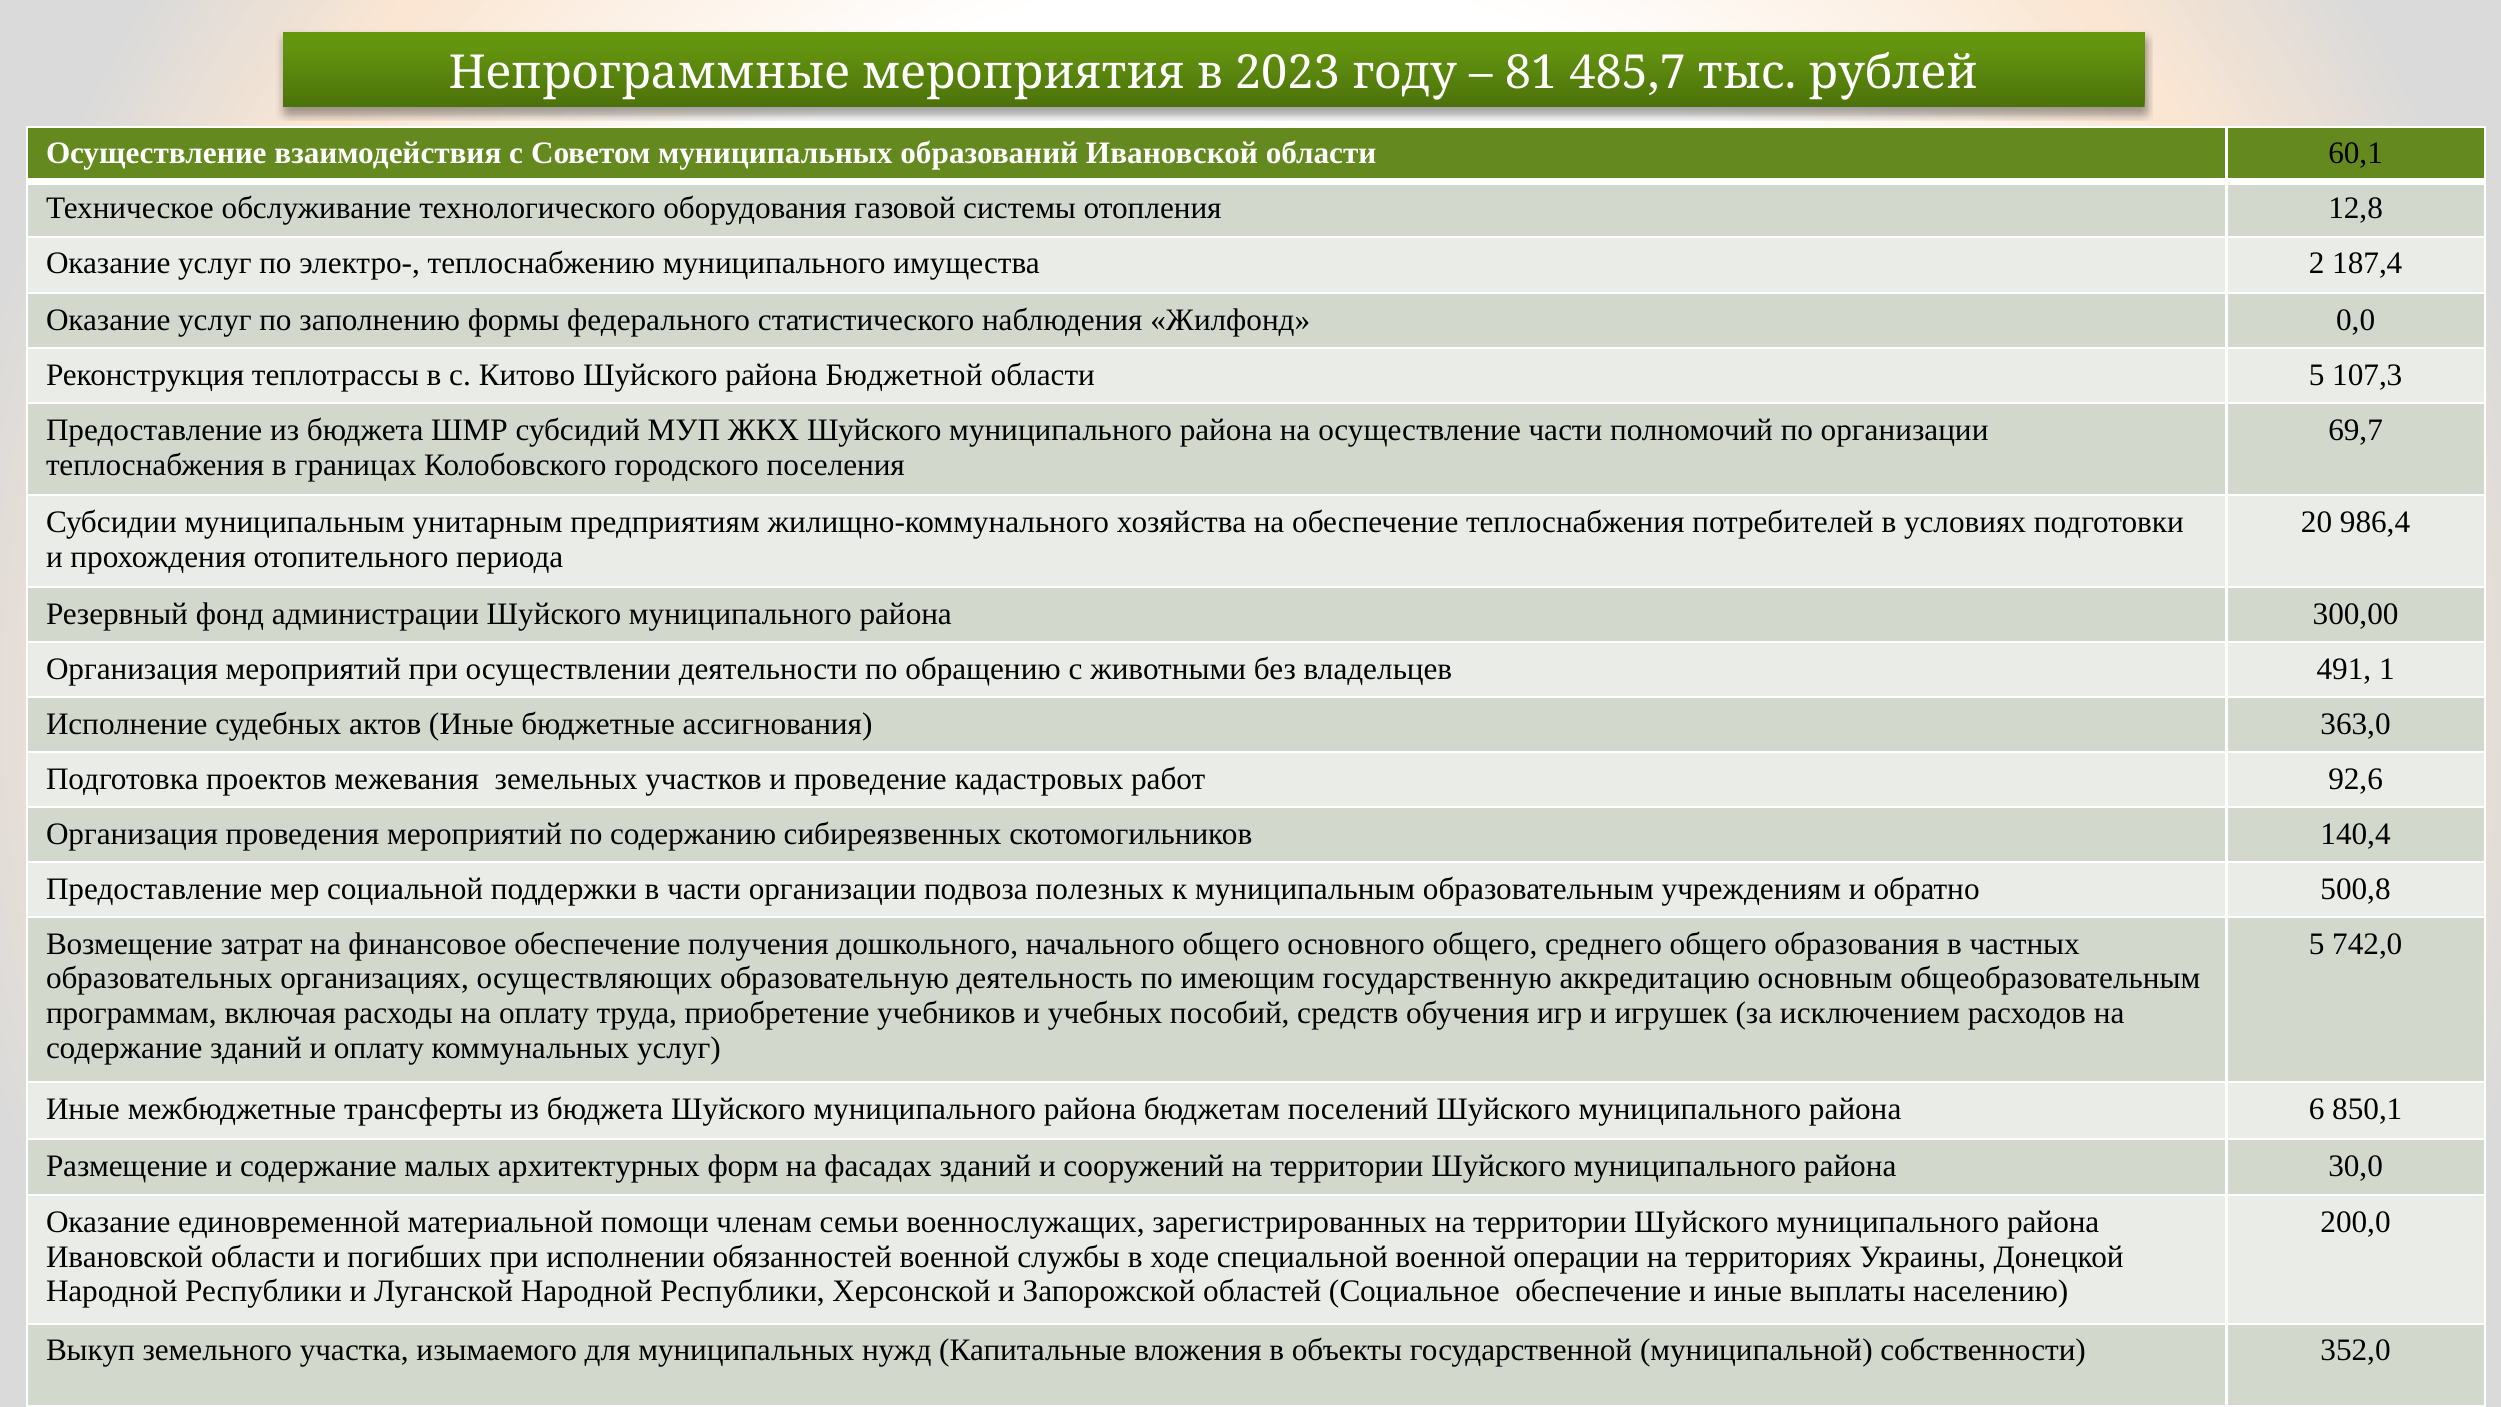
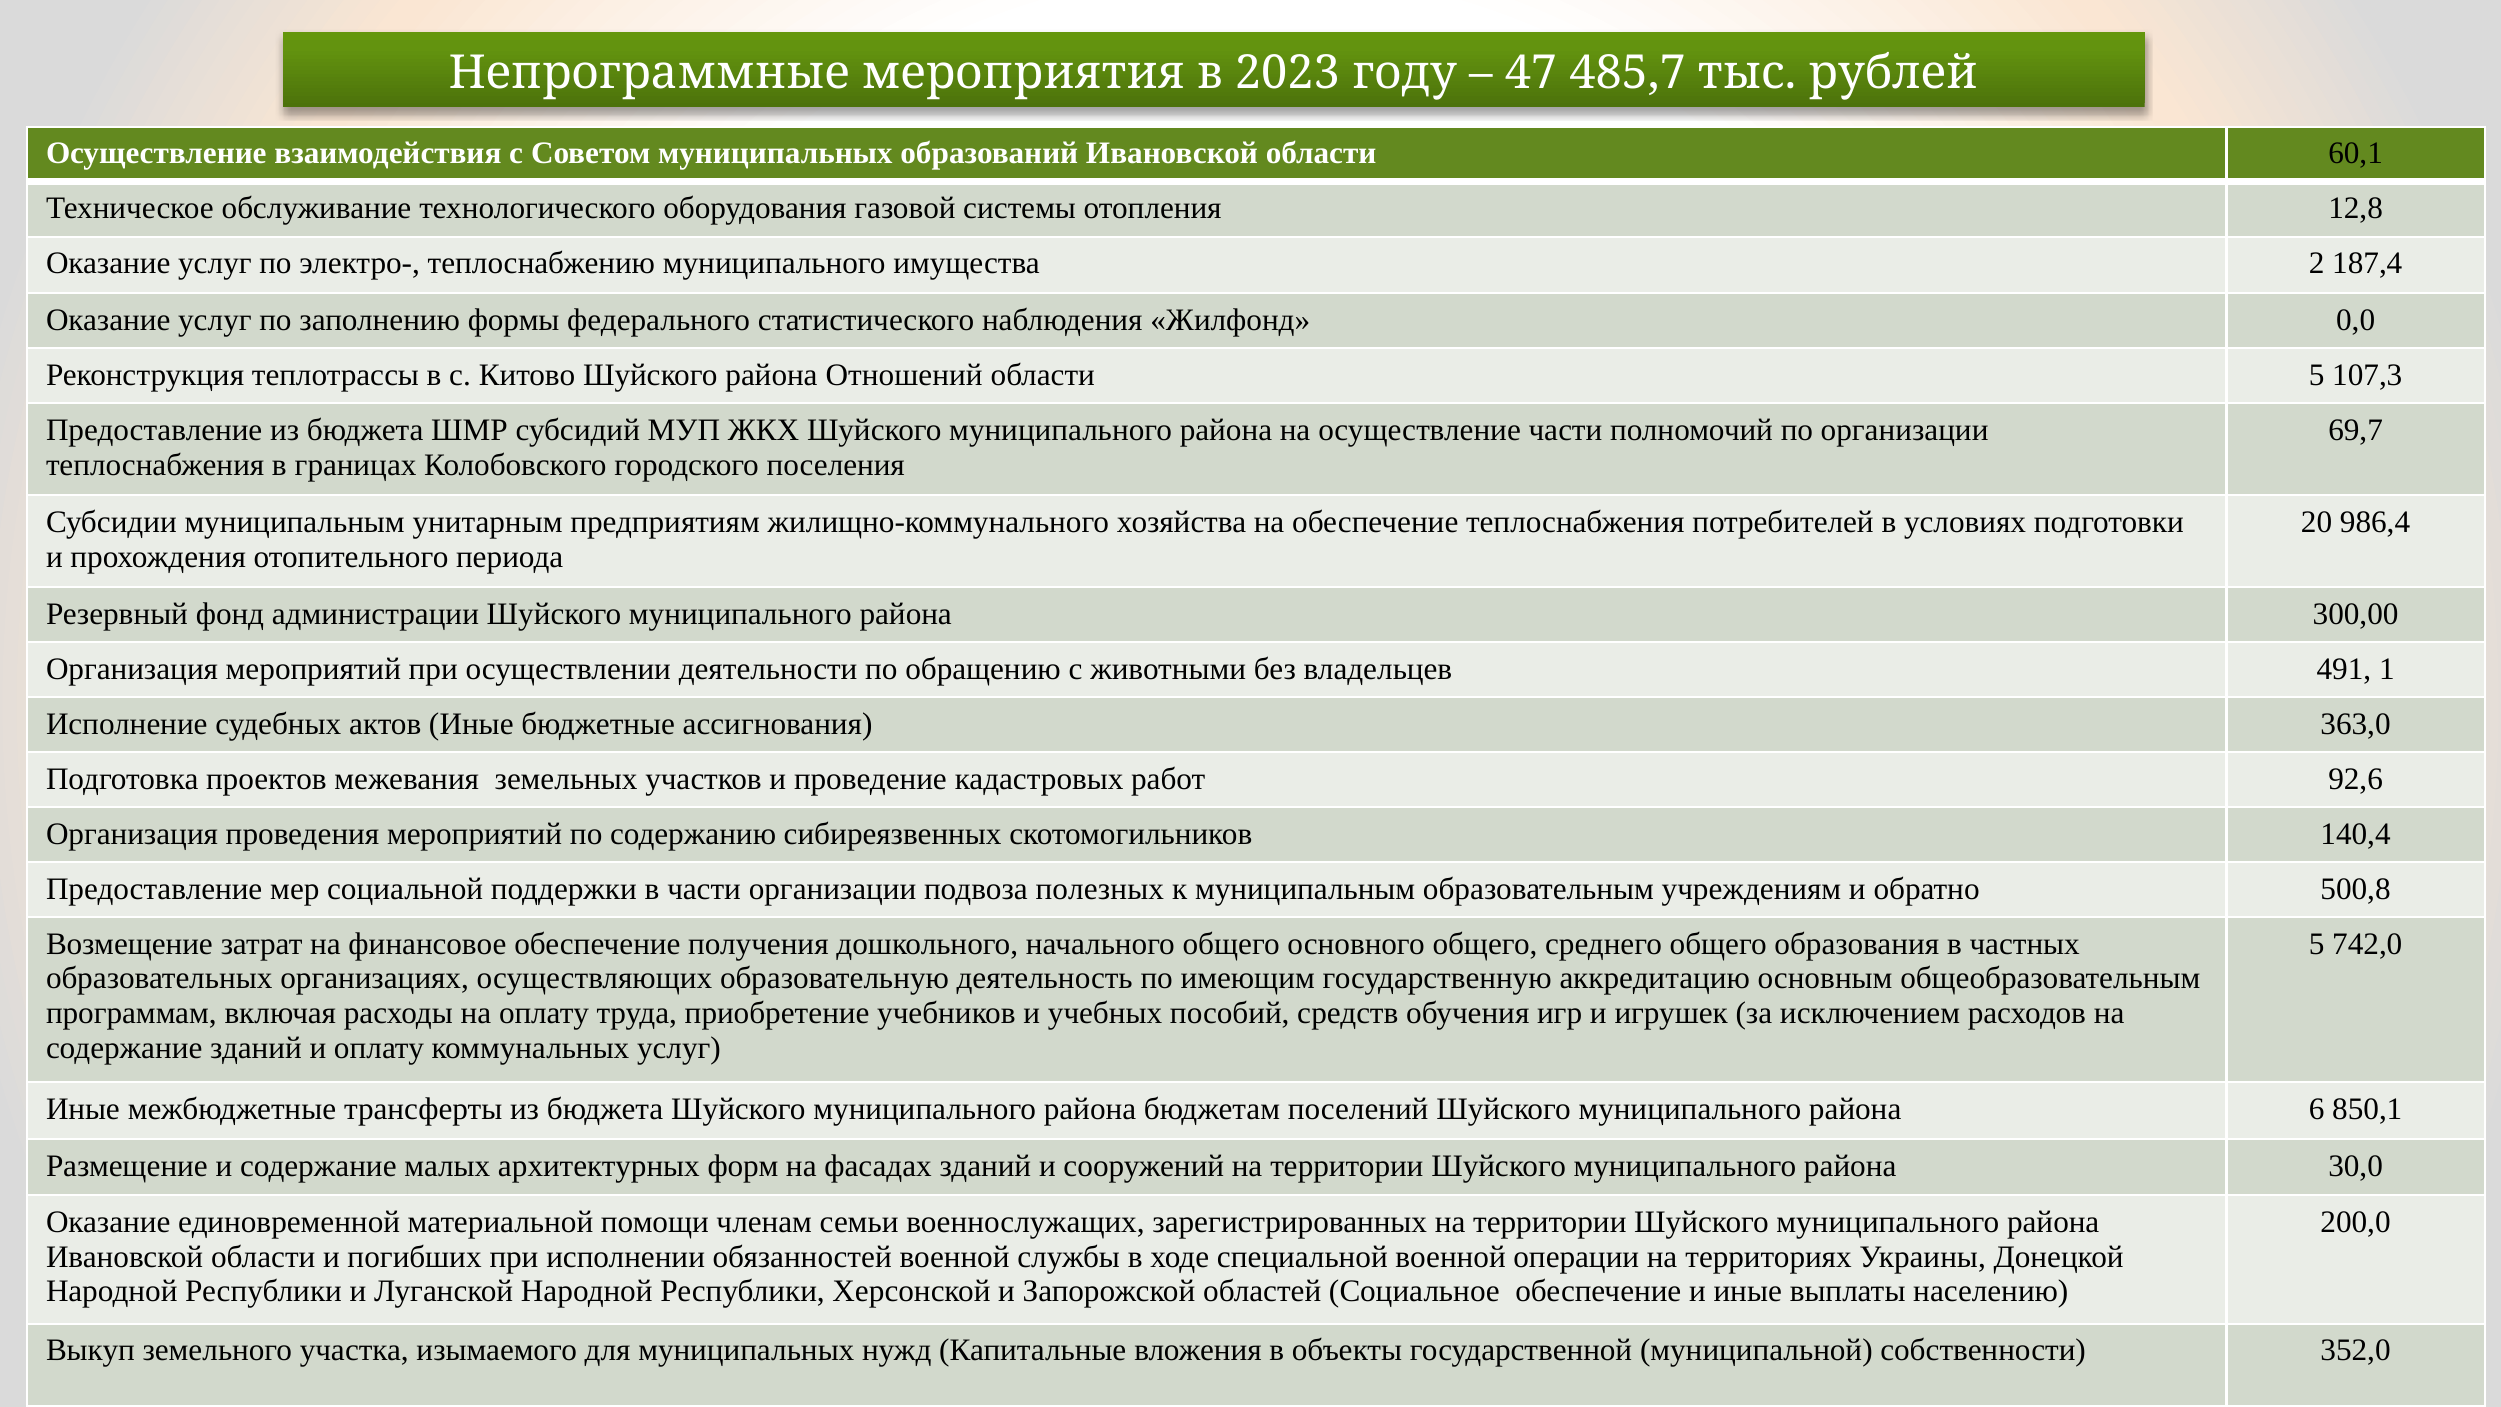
81: 81 -> 47 (1531, 73)
Бюджетной: Бюджетной -> Отношений (904, 375)
